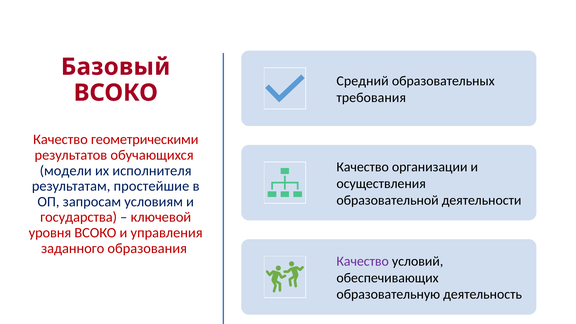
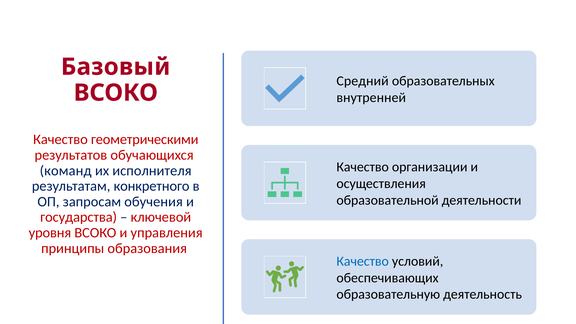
требования: требования -> внутренней (371, 98)
модели: модели -> команд (66, 171)
простейшие: простейшие -> конкретного (152, 186)
условиям: условиям -> обучения (154, 202)
заданного: заданного -> принципы (73, 248)
Качество colour: purple -> blue (363, 261)
